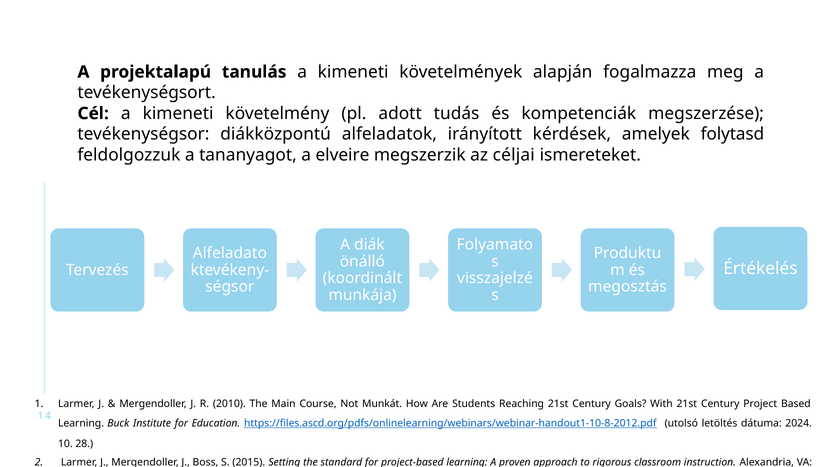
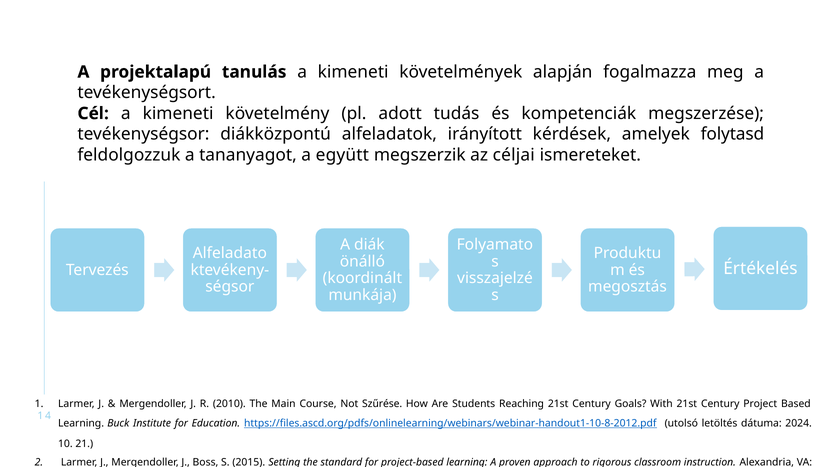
elveire: elveire -> együtt (342, 155)
Munkát: Munkát -> Szűrése (382, 404)
28: 28 -> 21 (84, 443)
